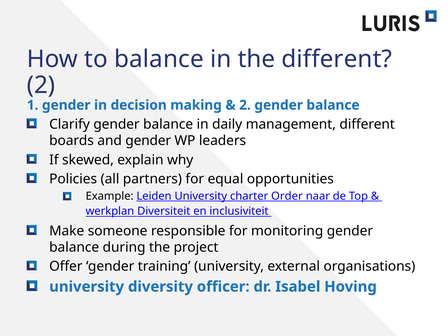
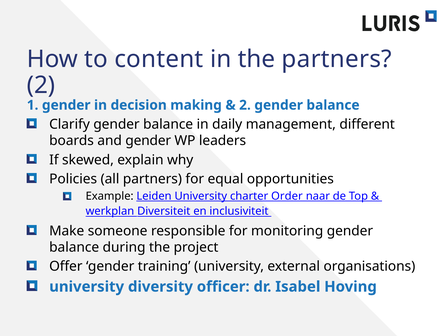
to balance: balance -> content (159, 59)
the different: different -> partners (337, 59)
